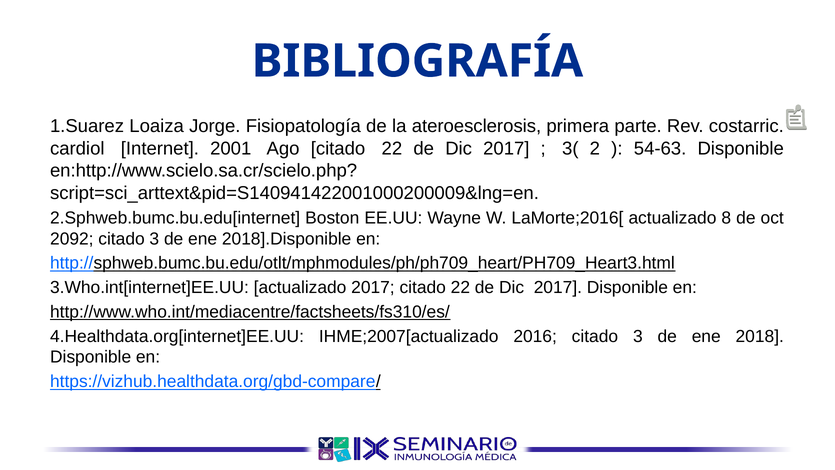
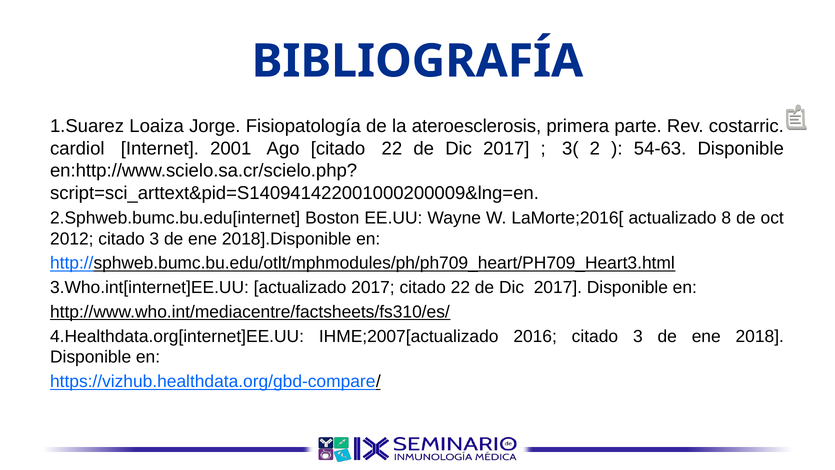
2092: 2092 -> 2012 (72, 239)
